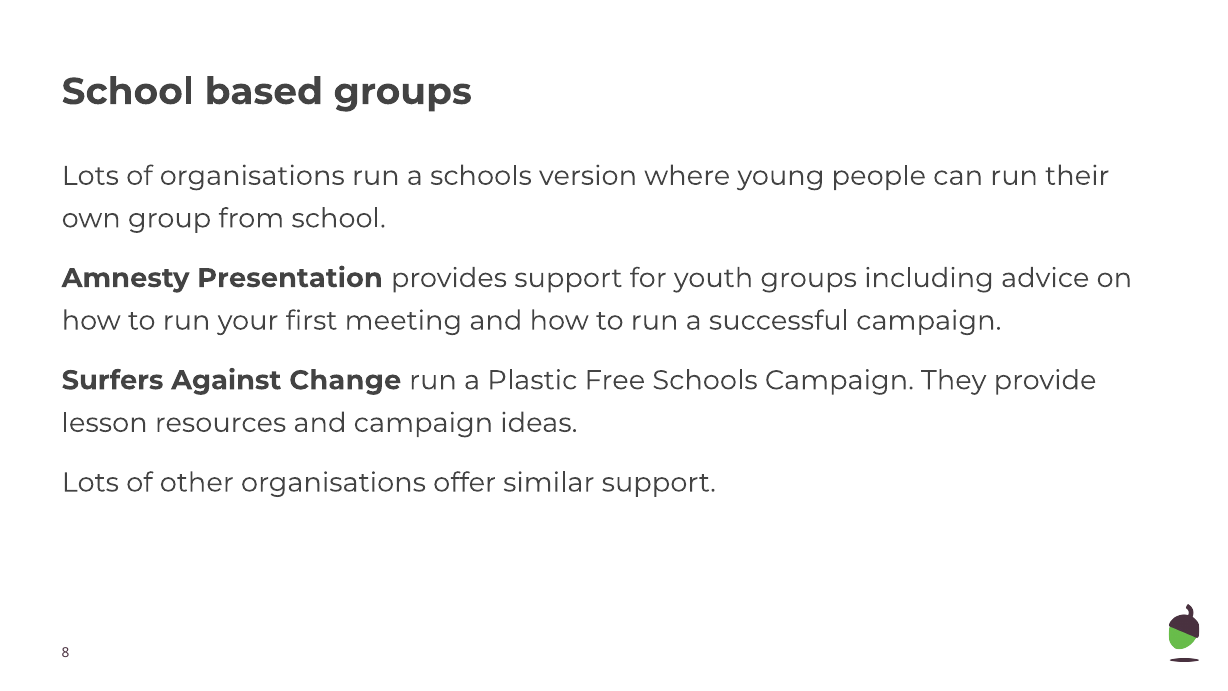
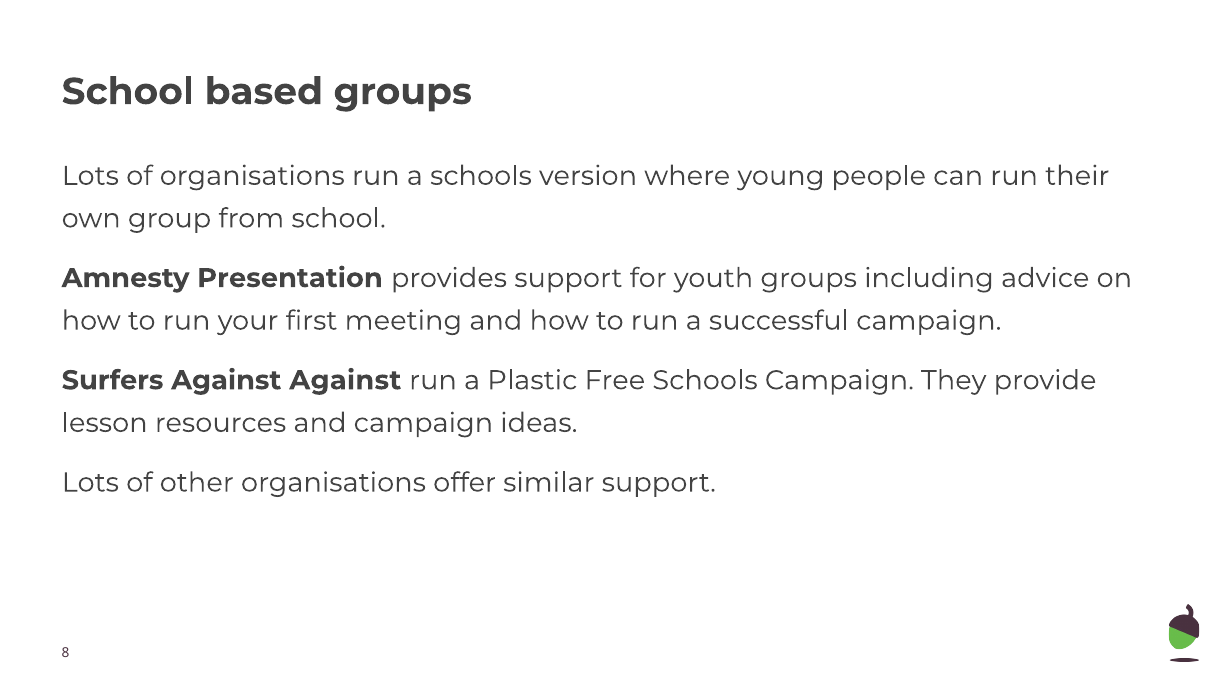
Against Change: Change -> Against (345, 380)
